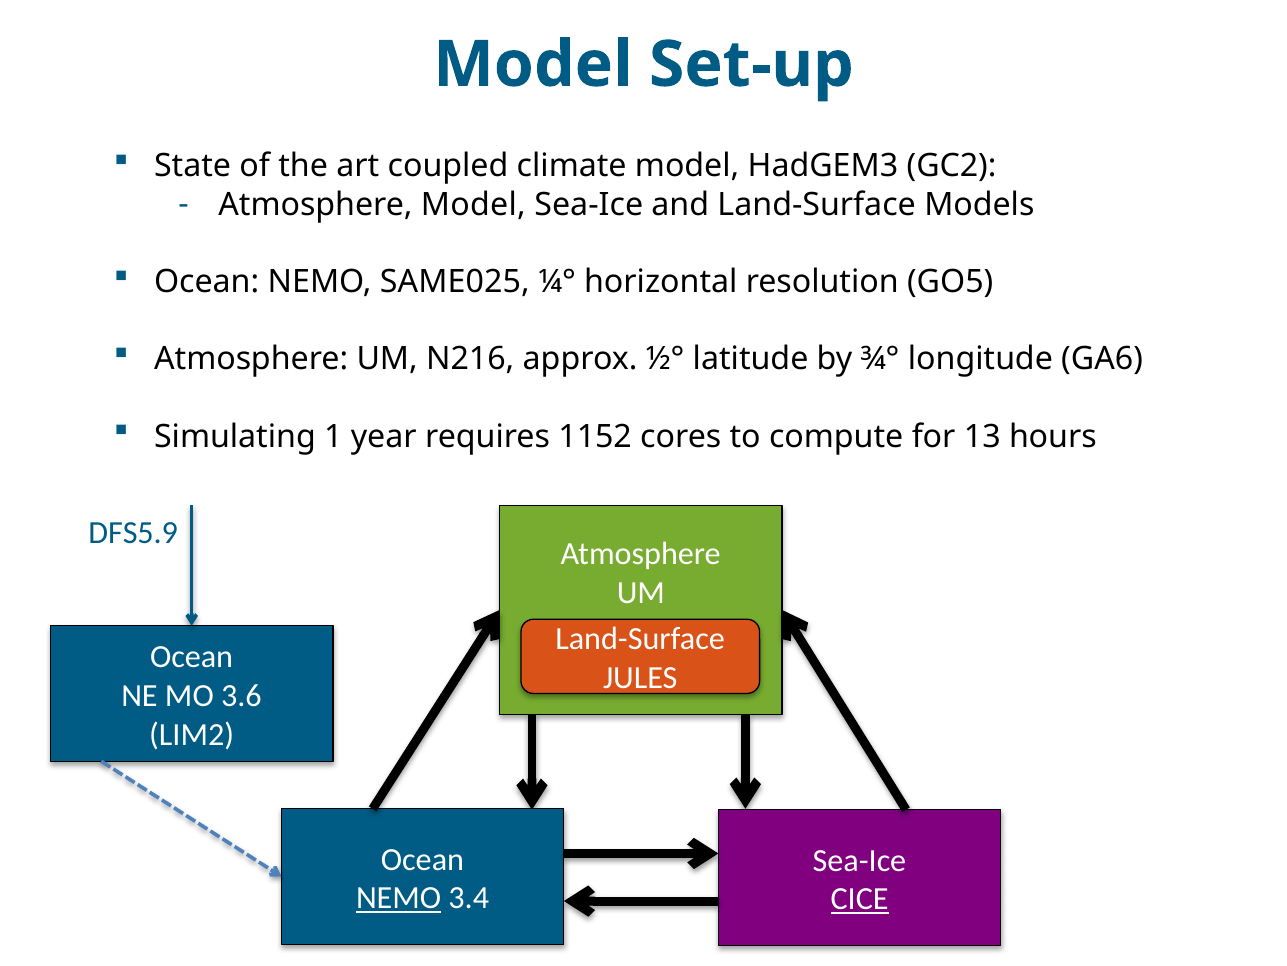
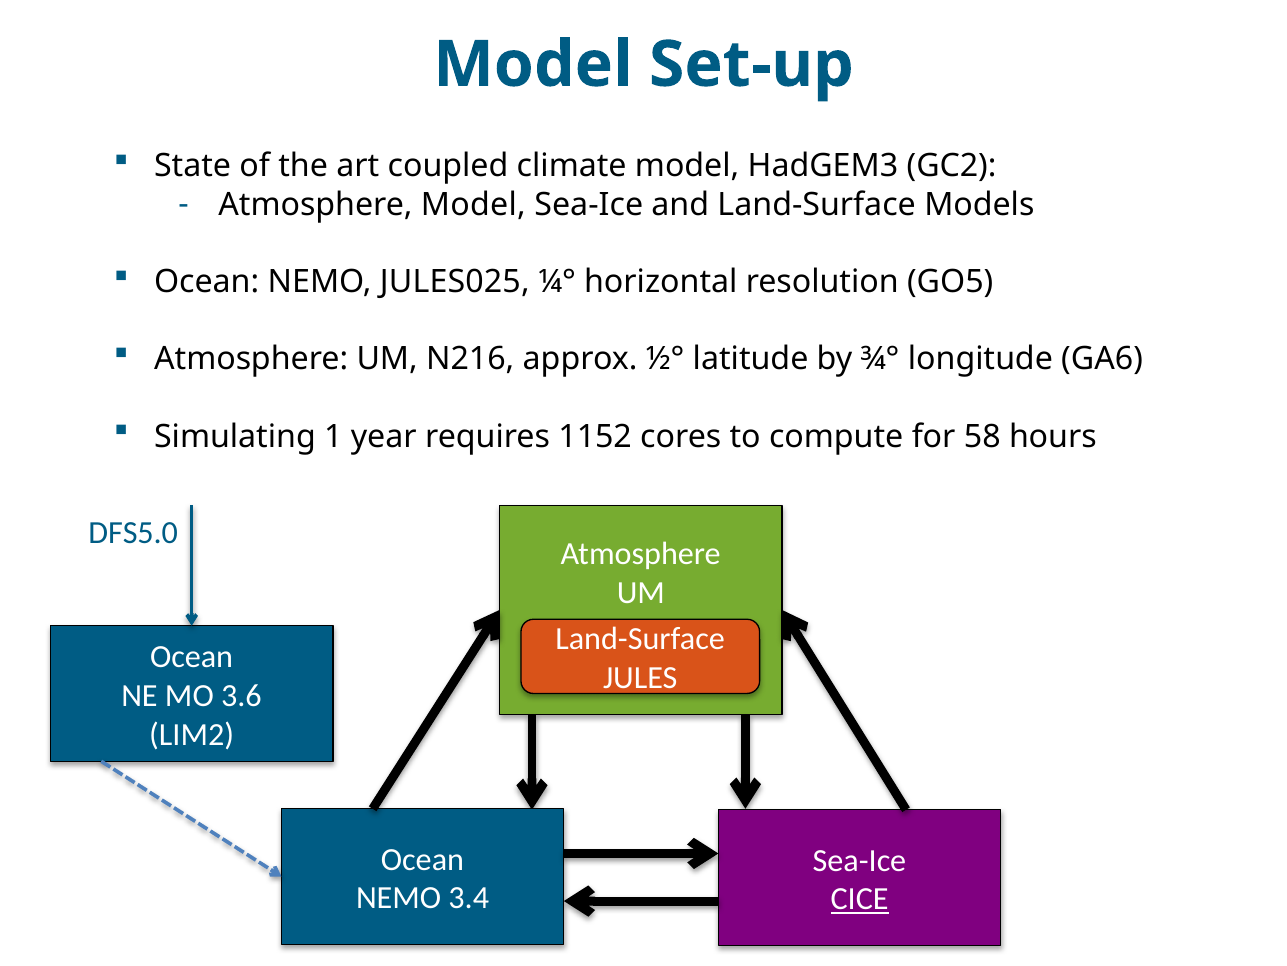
SAME025: SAME025 -> JULES025 (455, 282)
13: 13 -> 58 (982, 436)
DFS5.9: DFS5.9 -> DFS5.0 (133, 533)
NEMO underline: present -> none (399, 897)
